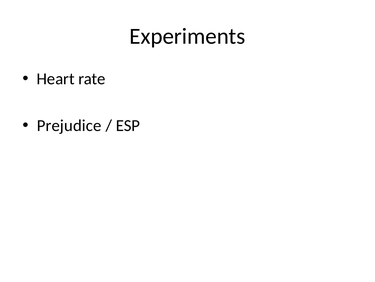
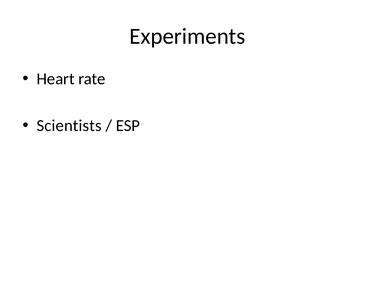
Prejudice: Prejudice -> Scientists (69, 125)
